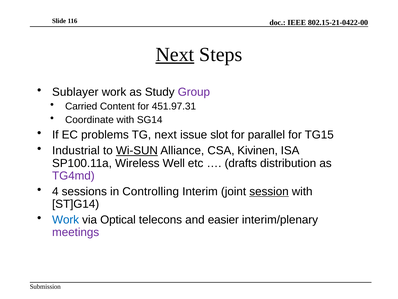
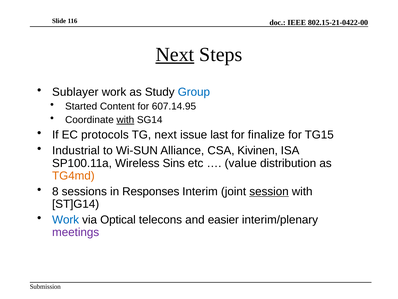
Group colour: purple -> blue (194, 92)
Carried: Carried -> Started (81, 106)
451.97.31: 451.97.31 -> 607.14.95 (174, 106)
with underline: none -> present (125, 120)
problems: problems -> protocols (105, 135)
slot: slot -> last (219, 135)
parallel: parallel -> finalize (266, 135)
Wi-SUN underline: present -> none (137, 150)
Well: Well -> Sins (174, 163)
drafts: drafts -> value (241, 163)
TG4md colour: purple -> orange (73, 175)
4: 4 -> 8 (55, 191)
Controlling: Controlling -> Responses (151, 191)
